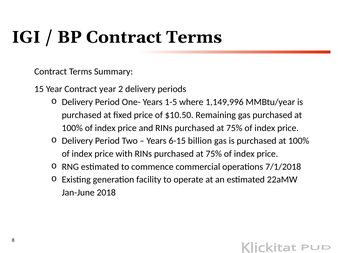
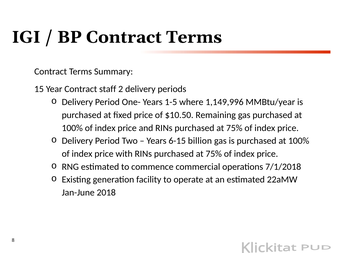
Contract year: year -> staff (108, 89)
